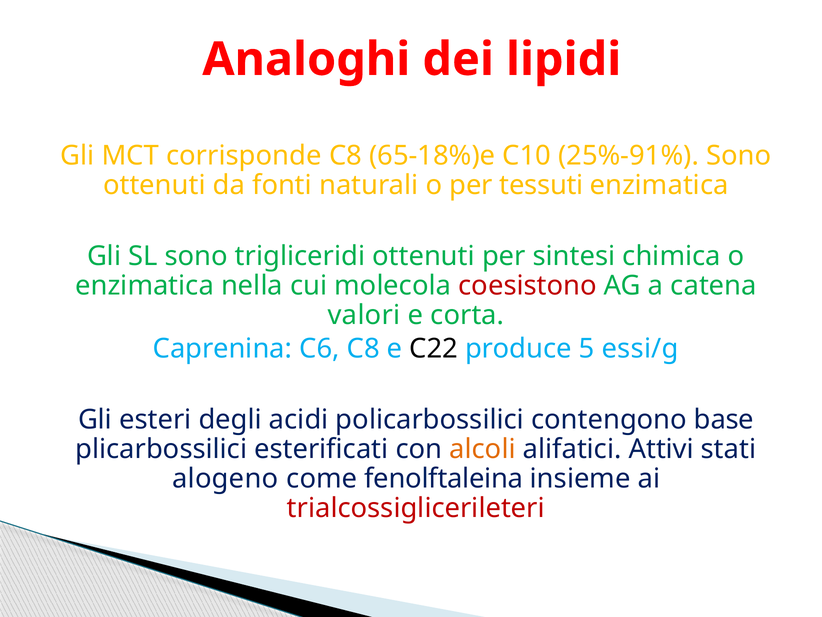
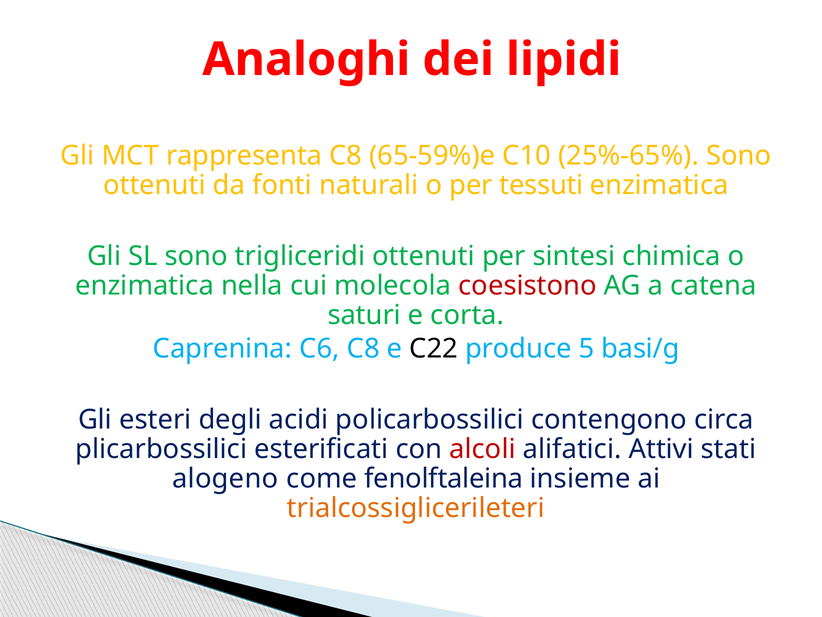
corrisponde: corrisponde -> rappresenta (244, 156)
65-18%)e: 65-18%)e -> 65-59%)e (432, 156)
25%-91%: 25%-91% -> 25%-65% (629, 156)
valori: valori -> saturi (364, 315)
essi/g: essi/g -> basi/g (640, 349)
base: base -> circa (724, 419)
alcoli colour: orange -> red (482, 449)
trialcossiglicerileteri colour: red -> orange (416, 508)
